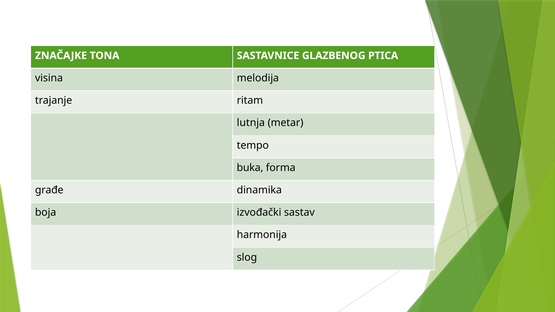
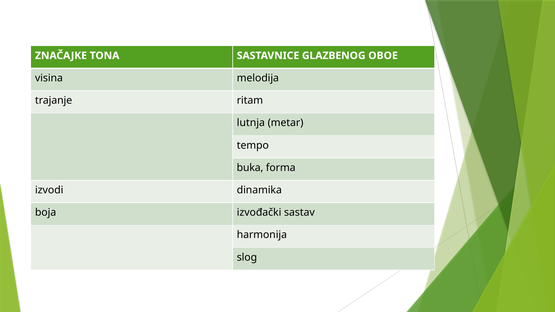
PTICA: PTICA -> OBOE (383, 56)
građe: građe -> izvodi (49, 190)
